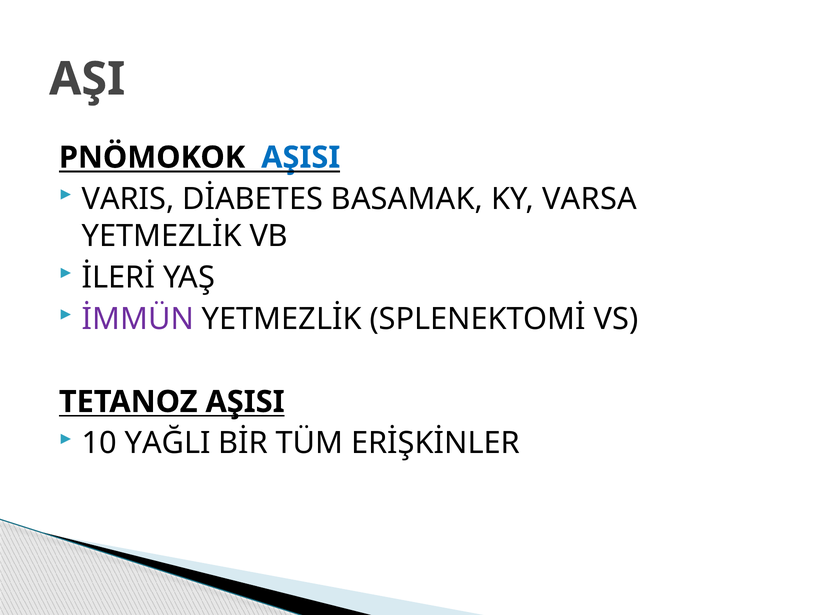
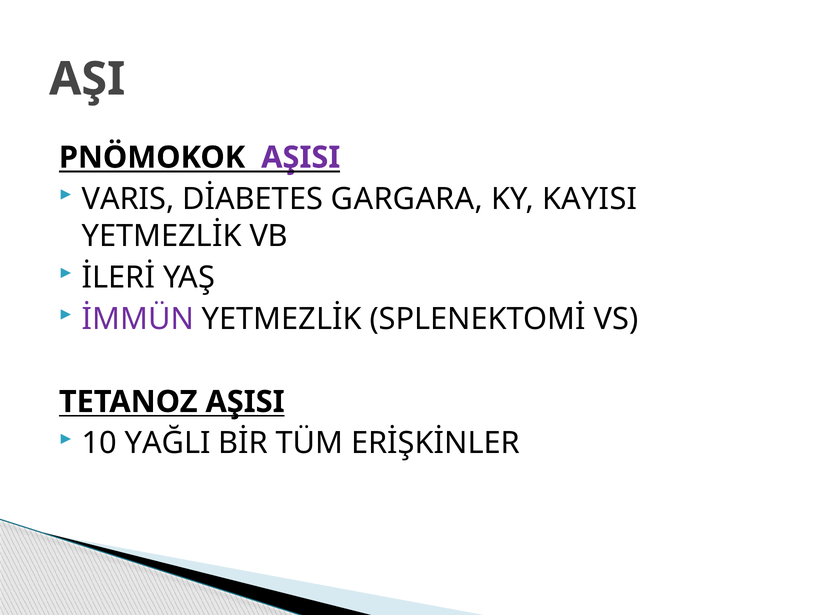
AŞISI colour: blue -> purple (301, 157)
BASAMAK: BASAMAK -> GARGARA (407, 199)
VARSA: VARSA -> KAYISI (590, 199)
